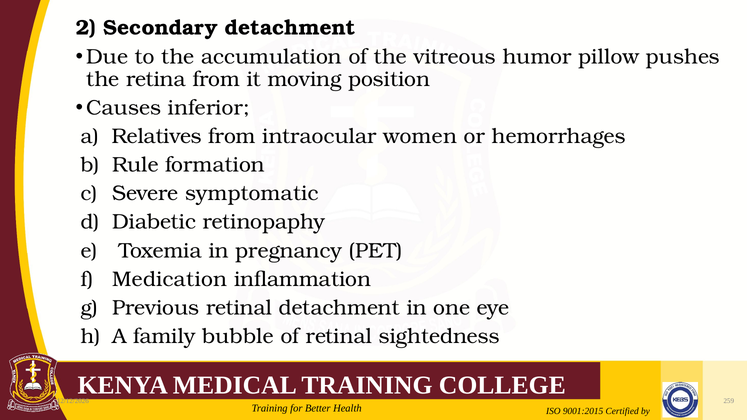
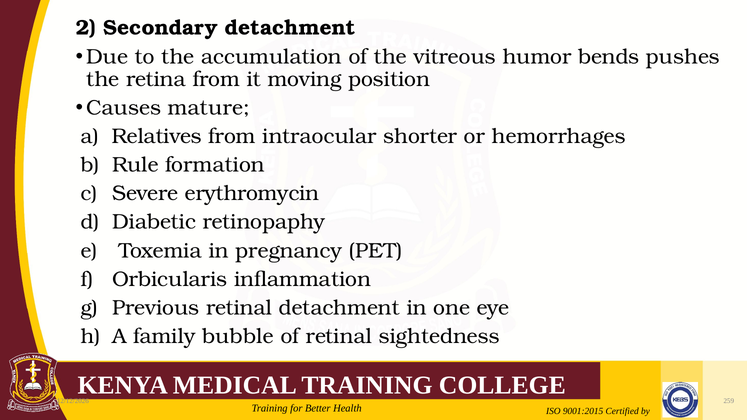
pillow: pillow -> bends (609, 57)
inferior: inferior -> mature (209, 108)
women: women -> shorter (420, 136)
symptomatic: symptomatic -> erythromycin (252, 194)
Medication: Medication -> Orbicularis (170, 279)
